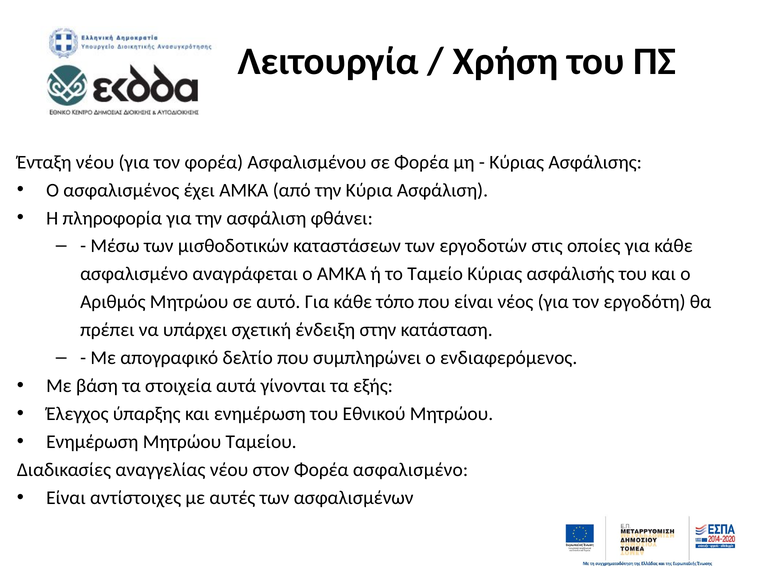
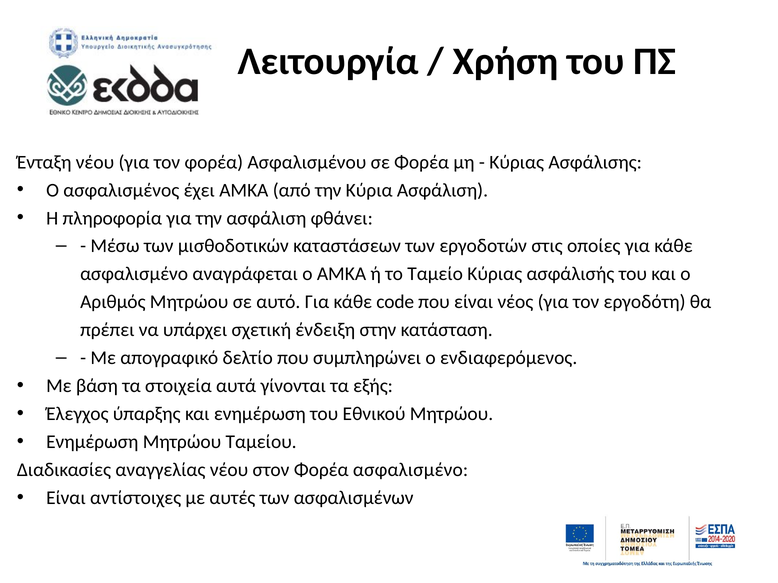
τόπο: τόπο -> code (395, 302)
